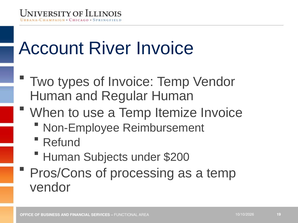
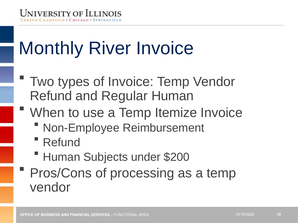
Account: Account -> Monthly (51, 48)
Human: Human -> Refund (51, 96)
